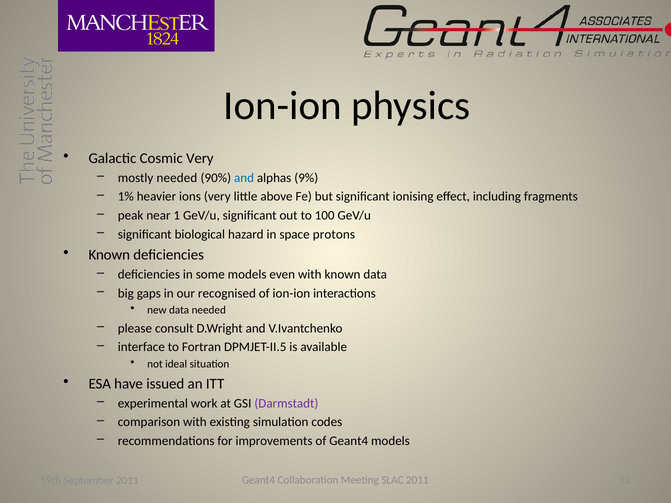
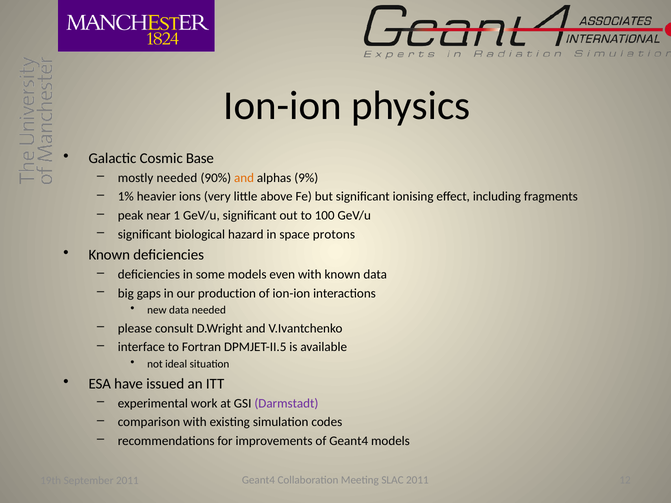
Cosmic Very: Very -> Base (200, 158)
and colour: blue -> orange (244, 178)
recognised: recognised -> production (227, 293)
